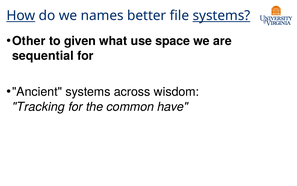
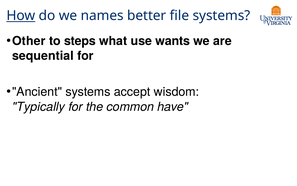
systems underline: present -> none (221, 16)
given: given -> steps (80, 41)
space: space -> wants (173, 41)
across: across -> accept (132, 92)
Tracking: Tracking -> Typically (39, 107)
